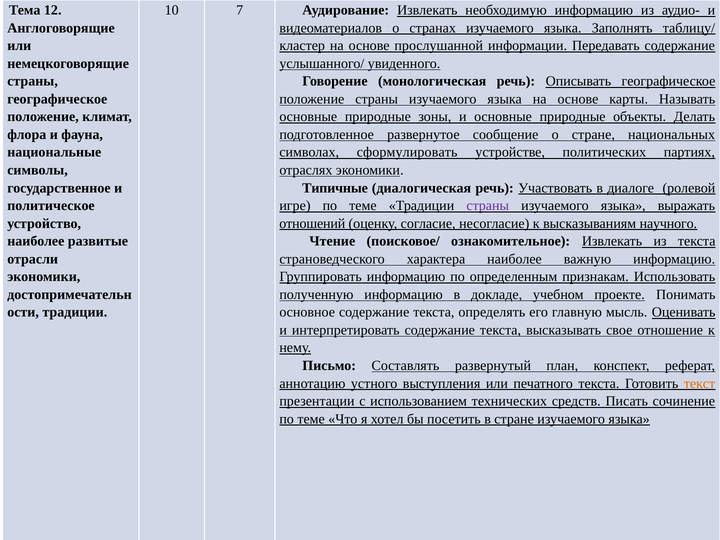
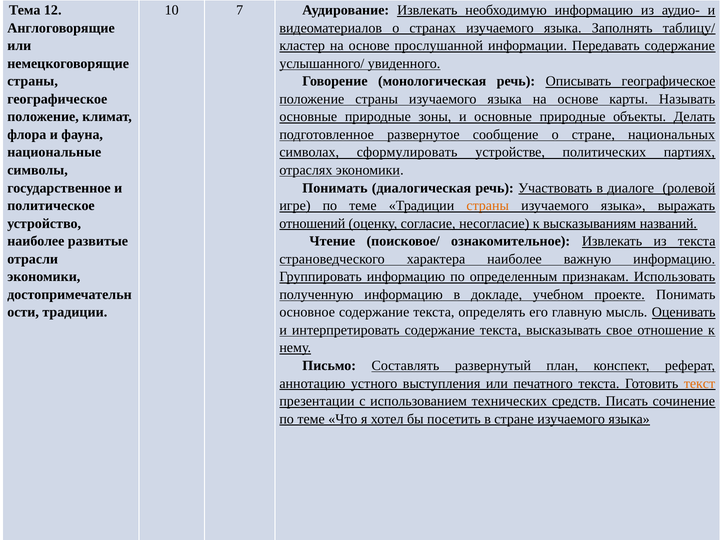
Типичные: Типичные -> Понимать (335, 188)
страны colour: purple -> orange (488, 206)
научного: научного -> названий (668, 223)
